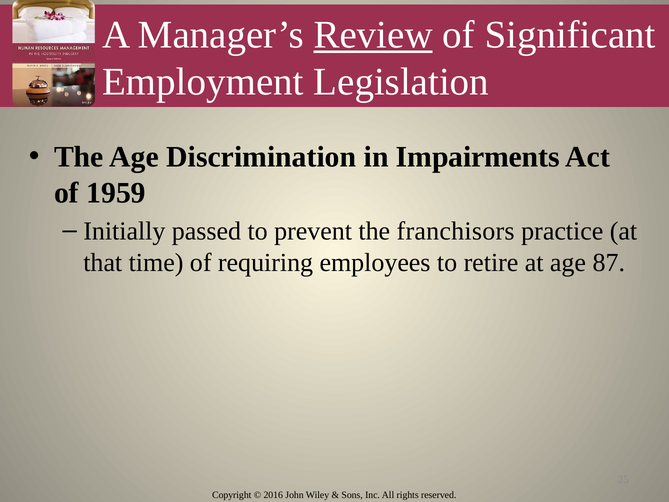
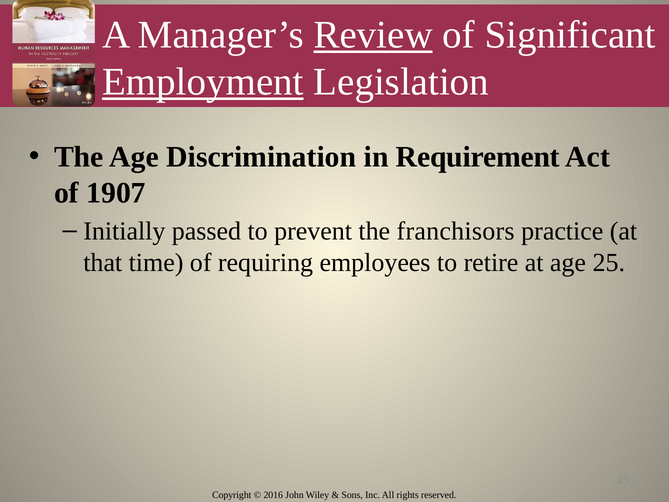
Employment underline: none -> present (203, 82)
Impairments: Impairments -> Requirement (478, 157)
1959: 1959 -> 1907 (116, 193)
age 87: 87 -> 25 (609, 262)
